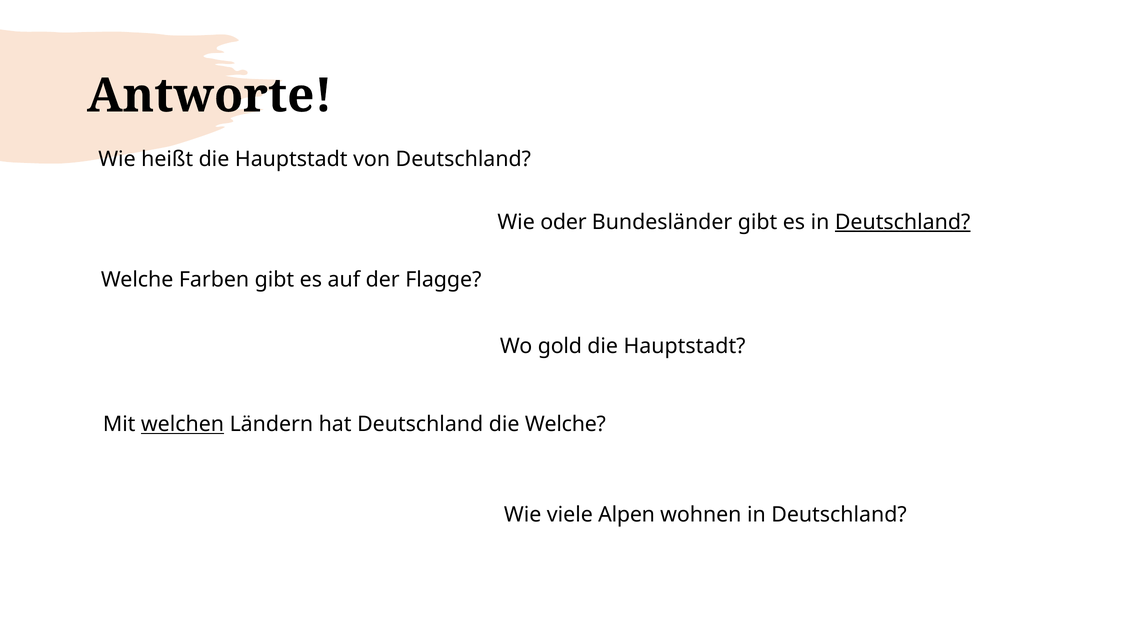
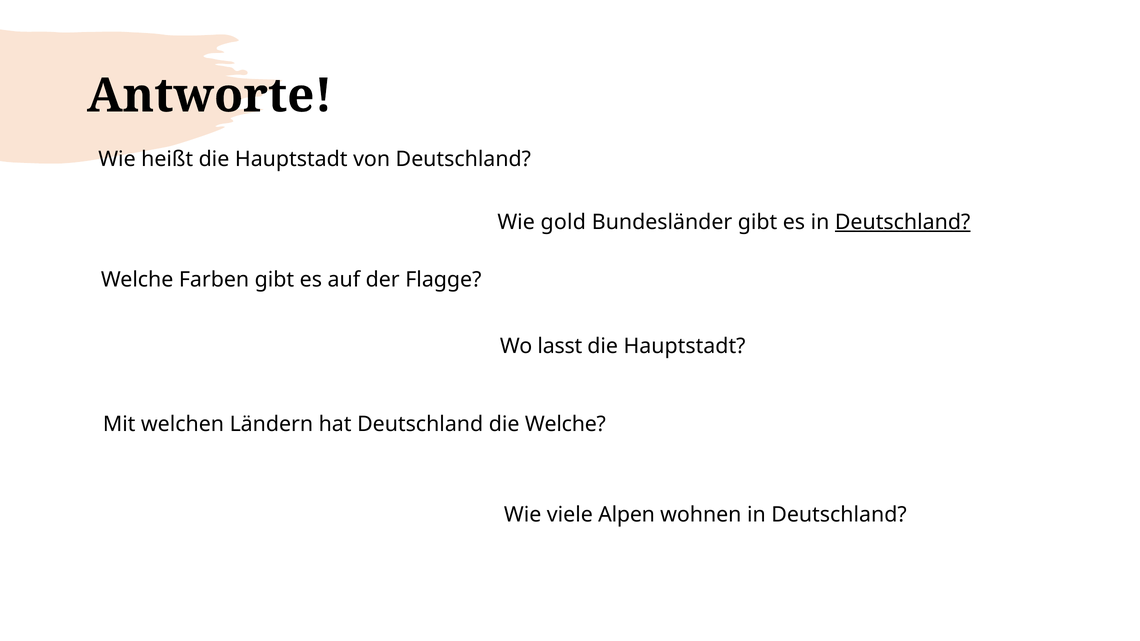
oder: oder -> gold (563, 222)
gold: gold -> lasst (560, 347)
welchen underline: present -> none (183, 424)
